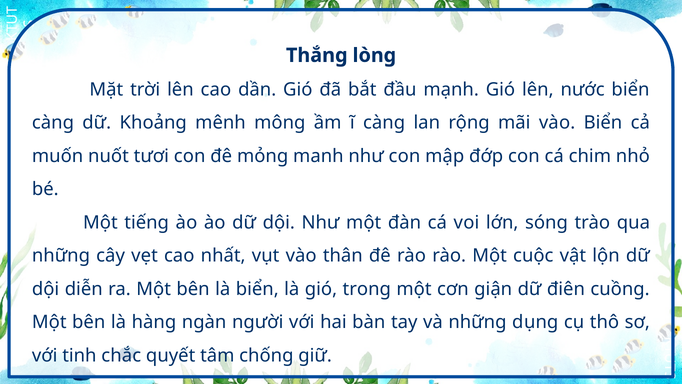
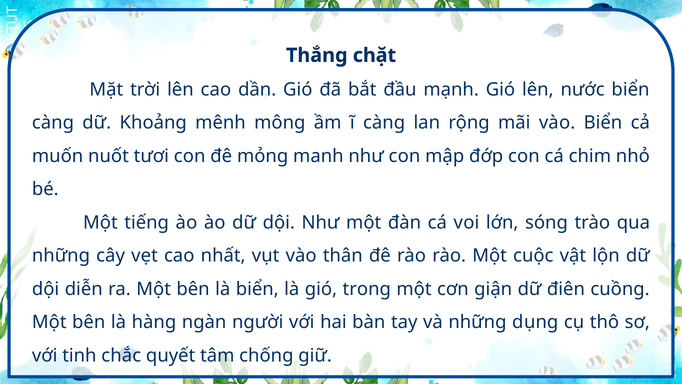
lòng: lòng -> chặt (374, 55)
